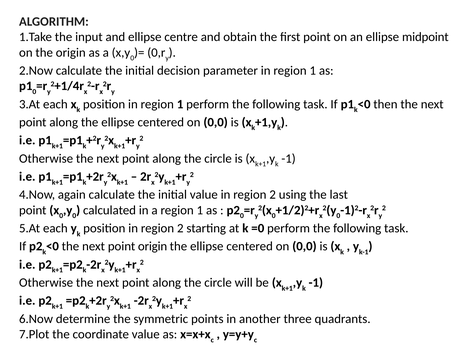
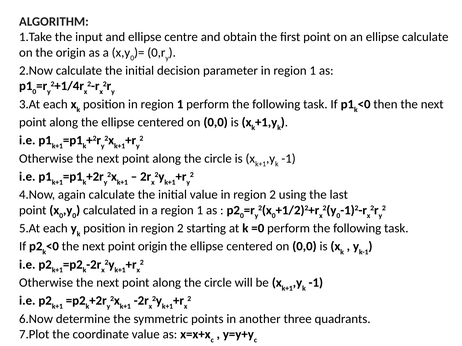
ellipse midpoint: midpoint -> calculate (425, 37)
